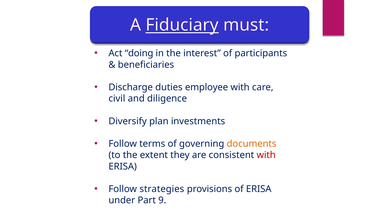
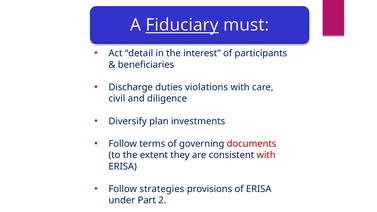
doing: doing -> detail (139, 53)
employee: employee -> violations (207, 87)
documents colour: orange -> red (252, 144)
9: 9 -> 2 (162, 200)
